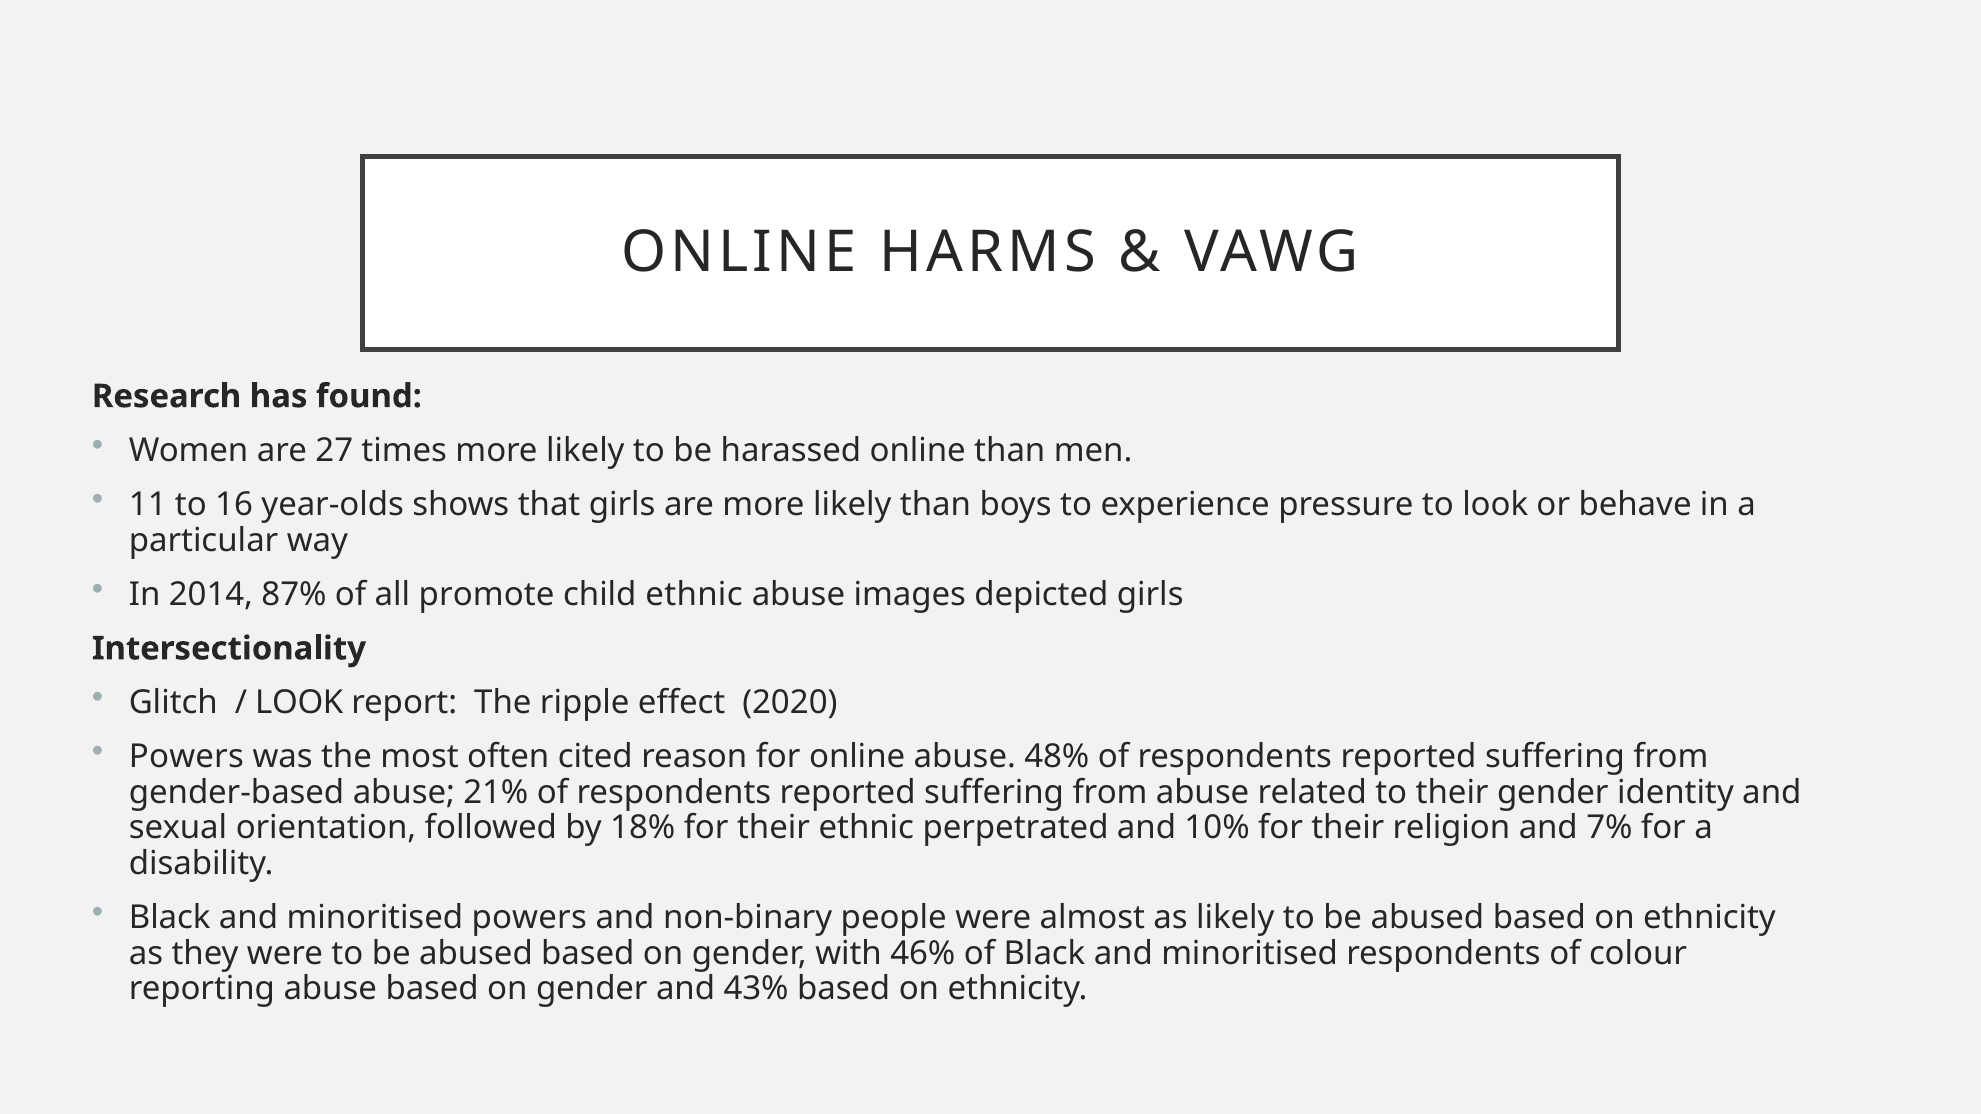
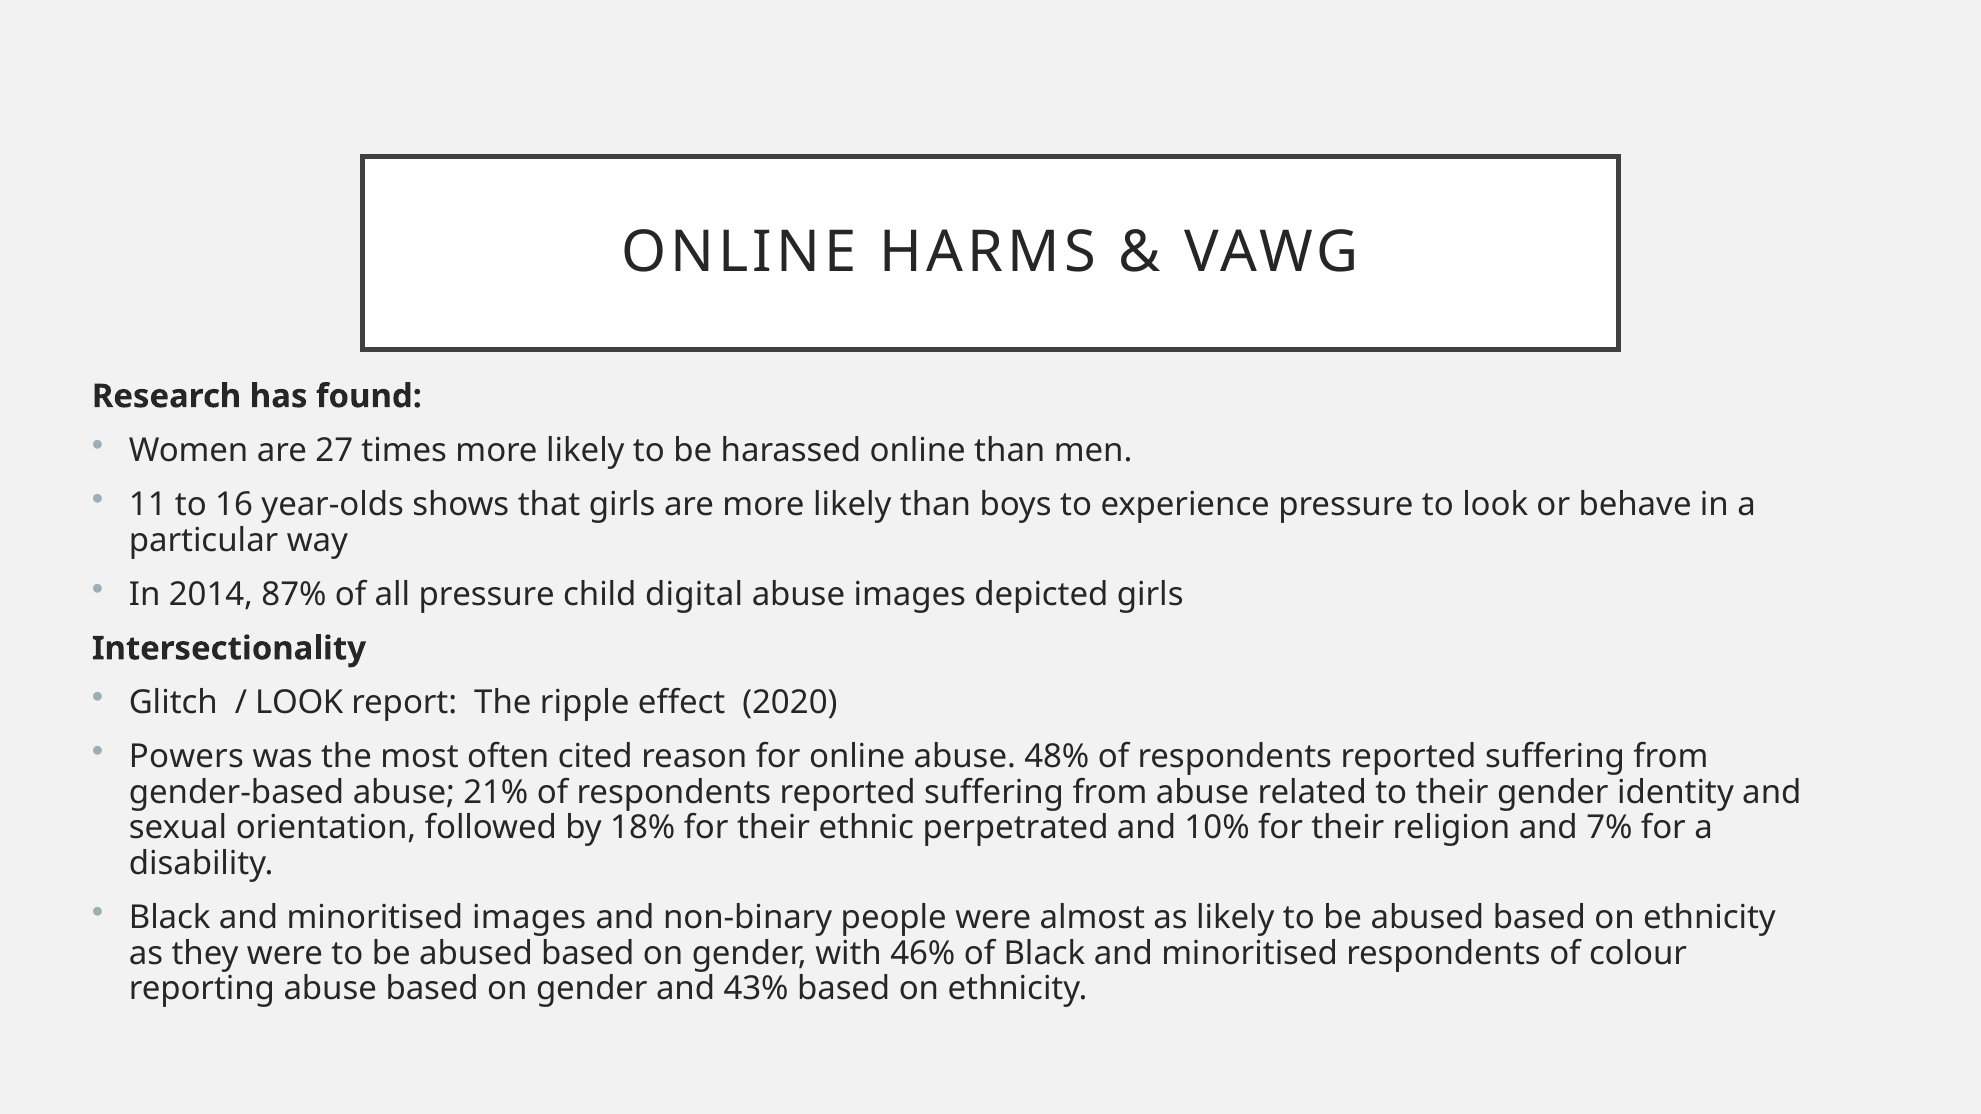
all promote: promote -> pressure (487, 595)
child ethnic: ethnic -> digital (694, 595)
minoritised powers: powers -> images (529, 918)
